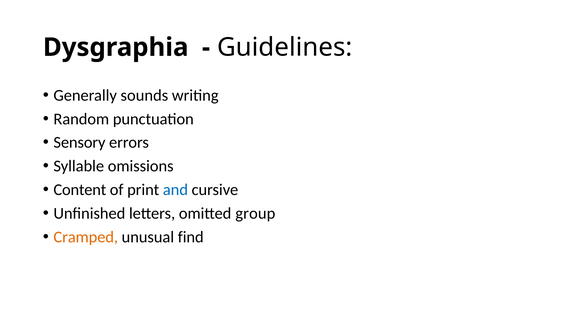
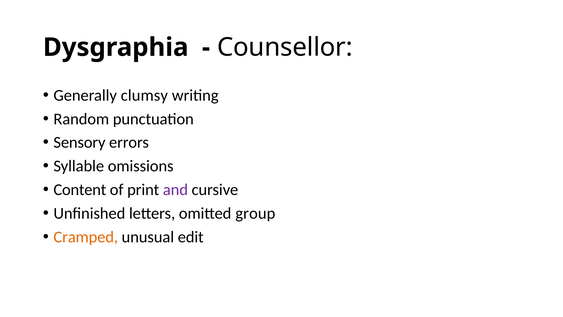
Guidelines: Guidelines -> Counsellor (285, 47)
sounds: sounds -> clumsy (144, 95)
and colour: blue -> purple (175, 190)
find: find -> edit (191, 237)
